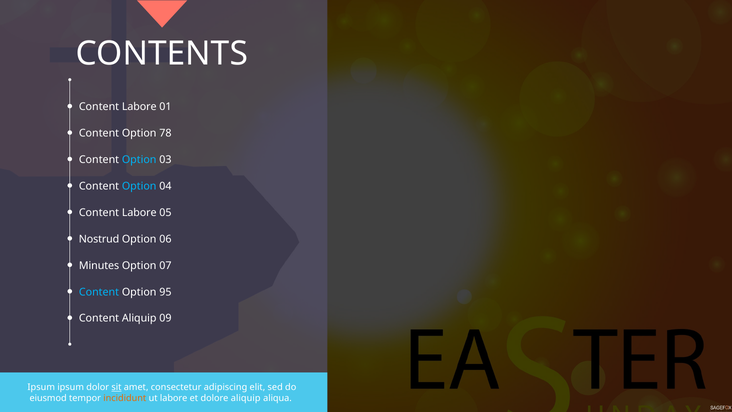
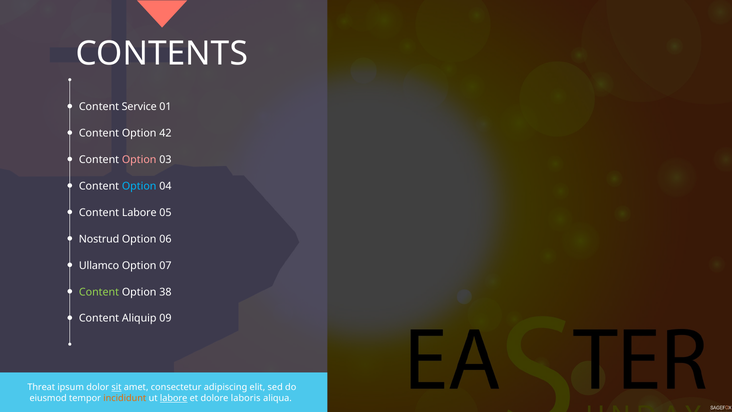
Labore: Labore -> Service (139, 107)
78: 78 -> 42 (165, 133)
Option colour: light blue -> pink (139, 160)
Minutes: Minutes -> Ullamco (99, 265)
Content colour: light blue -> light green (99, 292)
95: 95 -> 38 (165, 292)
Ipsum: Ipsum -> Threat (41, 387)
labore underline: none -> present (174, 398)
dolore aliquip: aliquip -> laboris (246, 398)
